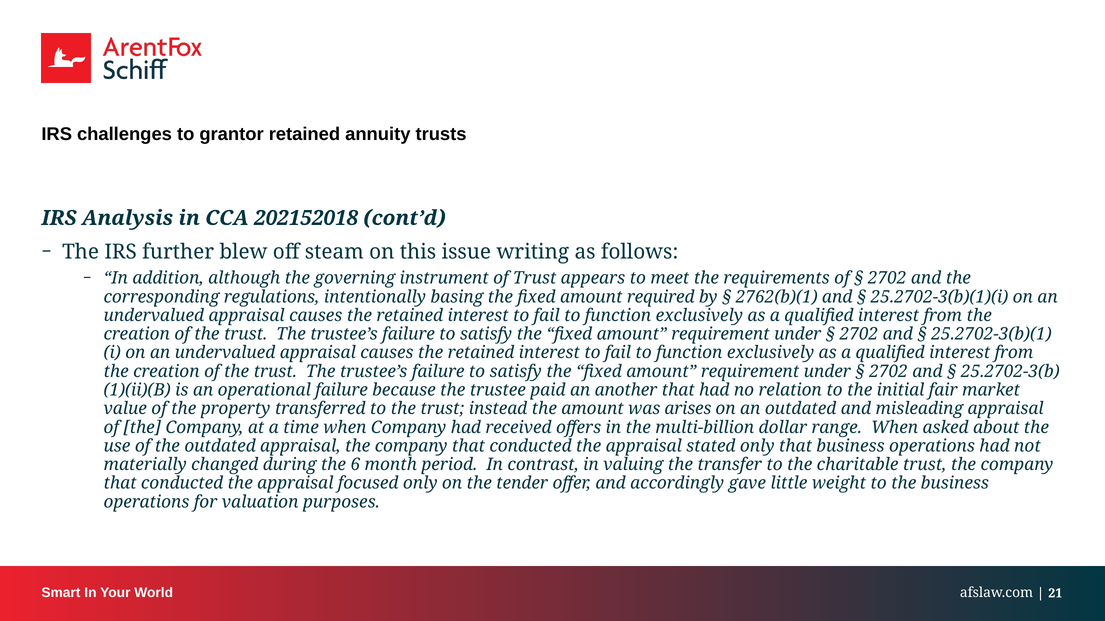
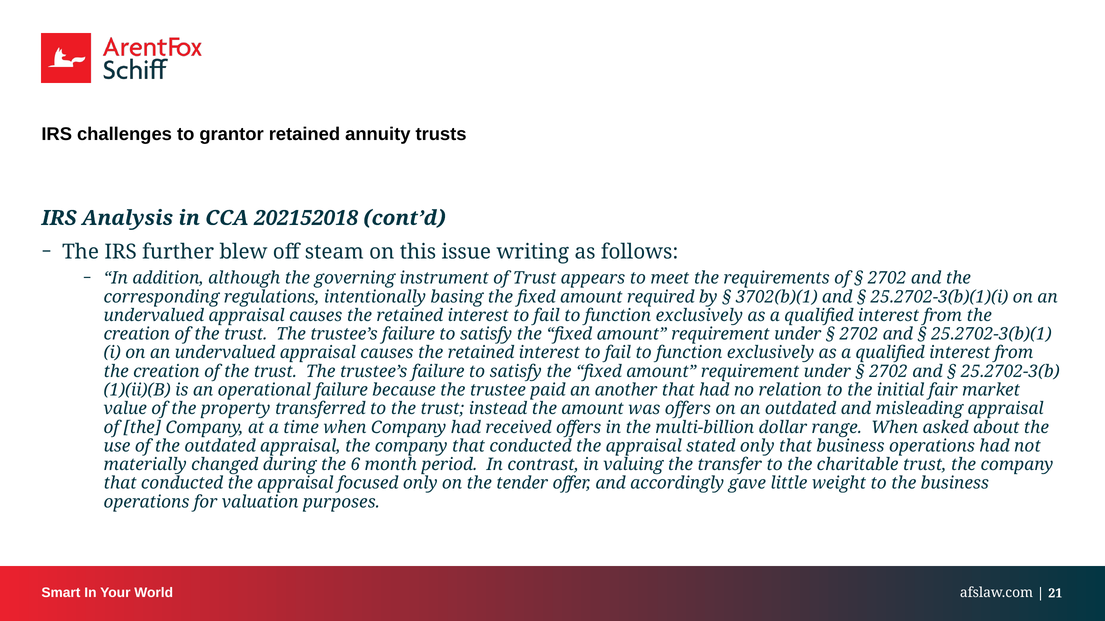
2762(b)(1: 2762(b)(1 -> 3702(b)(1 (777, 297)
was arises: arises -> offers (688, 409)
